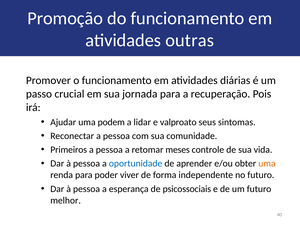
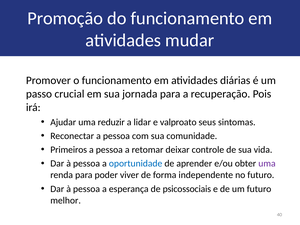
outras: outras -> mudar (190, 40)
podem: podem -> reduzir (111, 122)
meses: meses -> deixar (178, 150)
uma colour: orange -> purple (267, 164)
